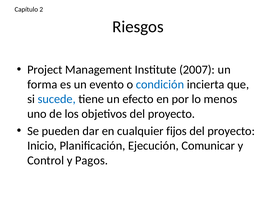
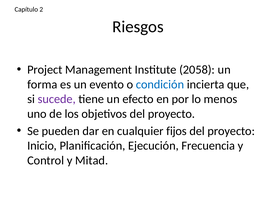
2007: 2007 -> 2058 (197, 70)
sucede colour: blue -> purple (57, 99)
Comunicar: Comunicar -> Frecuencia (208, 146)
Pagos: Pagos -> Mitad (92, 160)
